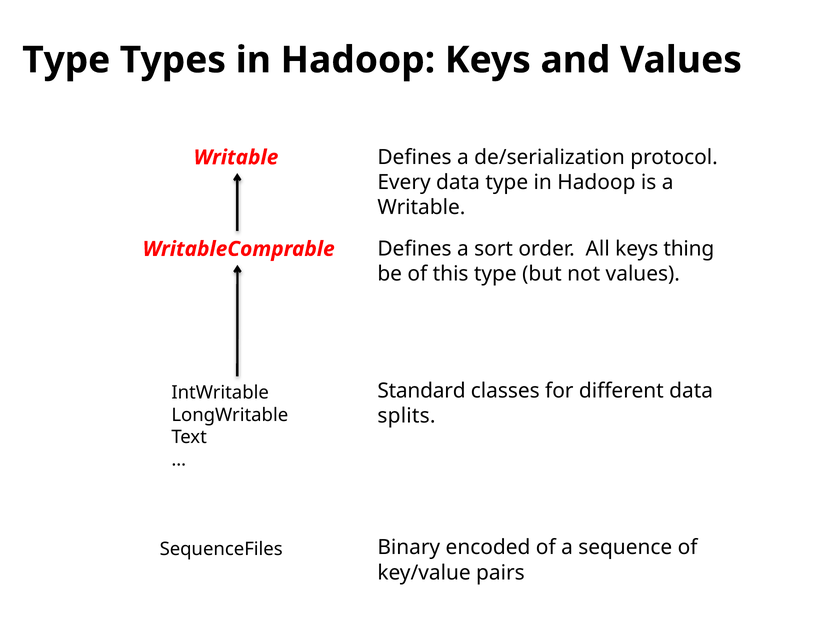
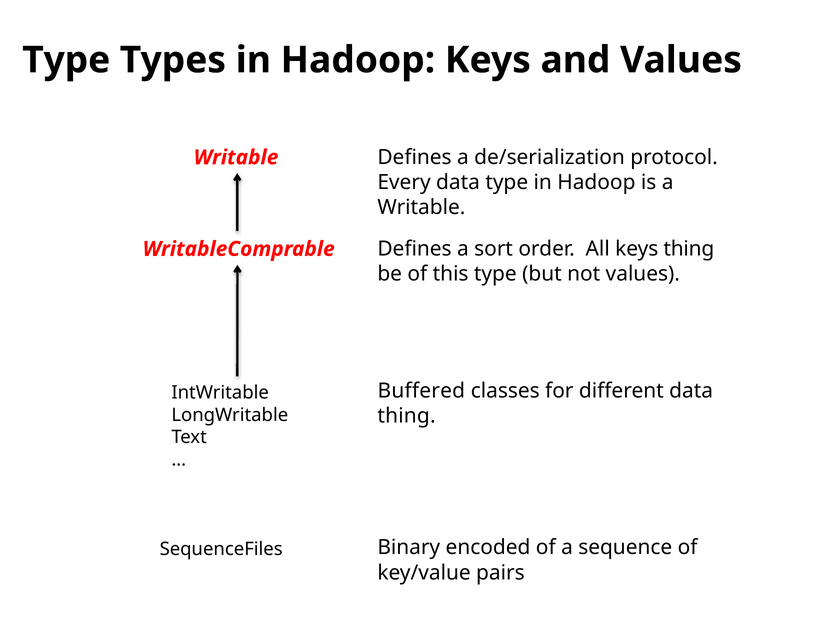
Standard: Standard -> Buffered (421, 391)
splits: splits -> thing (407, 416)
